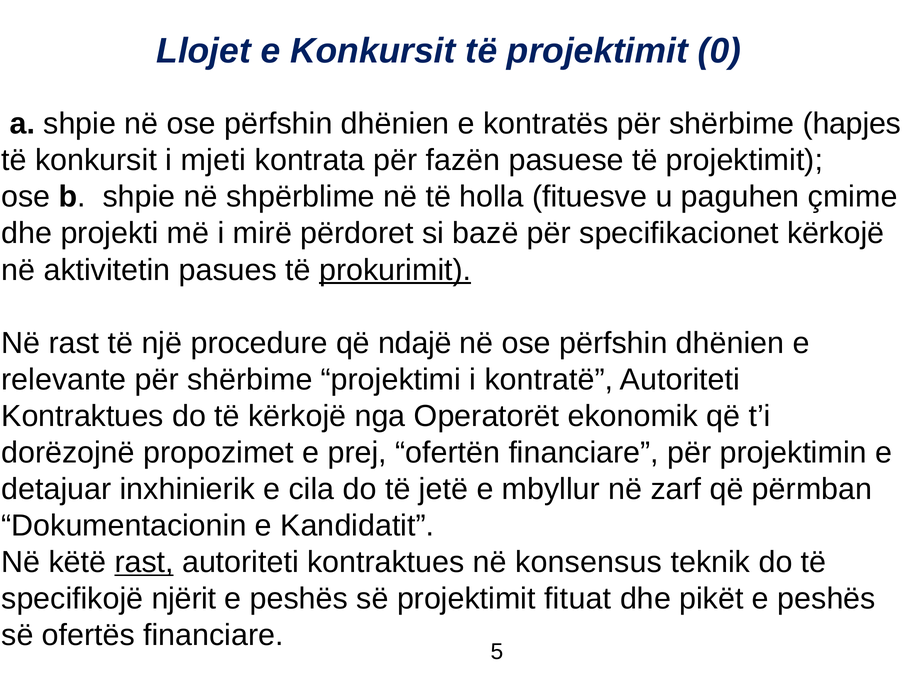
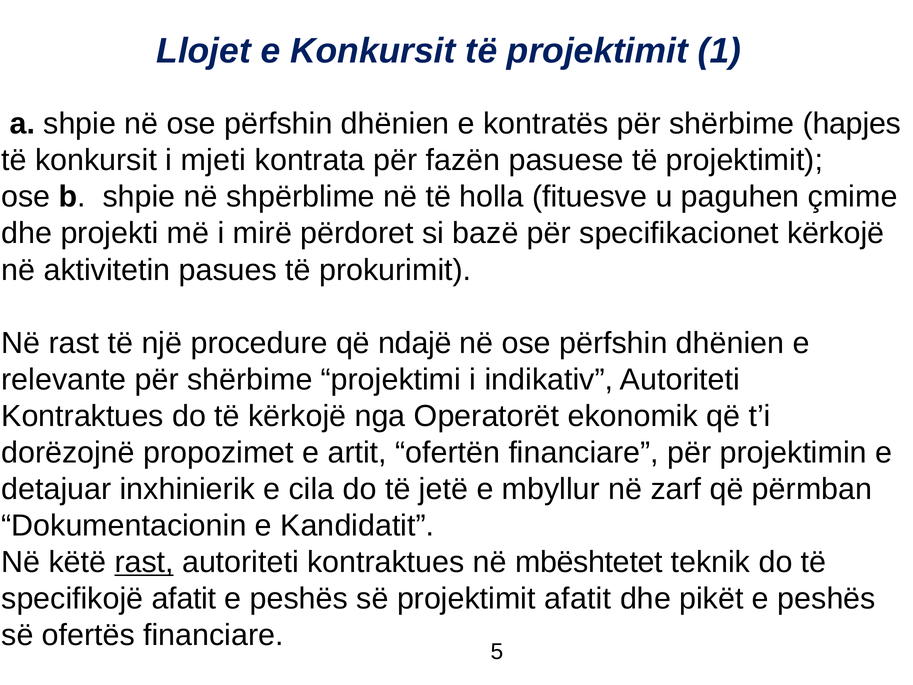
0: 0 -> 1 (720, 51)
prokurimit underline: present -> none (395, 270)
kontratë: kontratë -> indikativ (549, 379)
prej: prej -> artit (357, 452)
konsensus: konsensus -> mbështetet (589, 562)
specifikojë njërit: njërit -> afatit (184, 599)
projektimit fituat: fituat -> afatit (578, 599)
